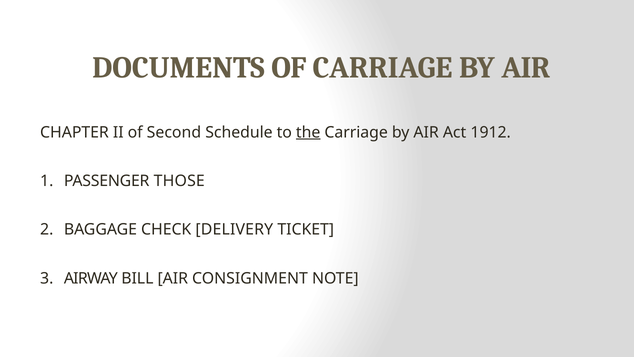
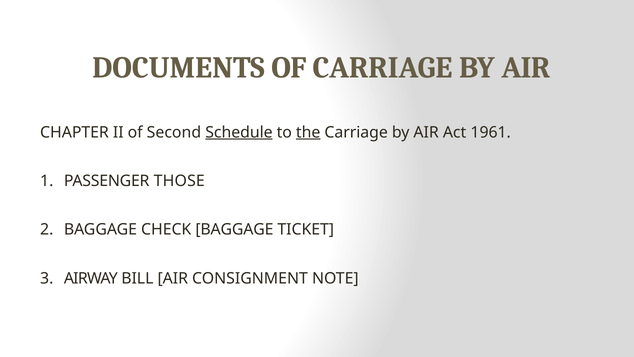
Schedule underline: none -> present (239, 132)
1912: 1912 -> 1961 (491, 132)
CHECK DELIVERY: DELIVERY -> BAGGAGE (234, 229)
